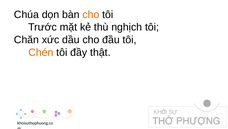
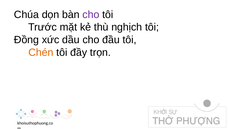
cho colour: orange -> purple (91, 14)
Chăn: Chăn -> Đồng (26, 40)
thật: thật -> trọn (100, 52)
